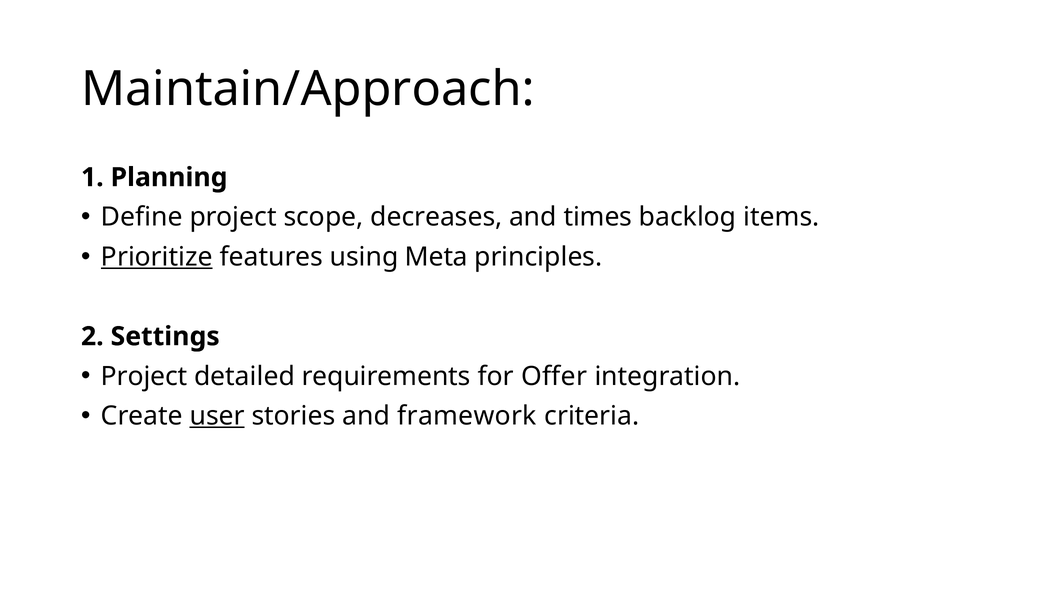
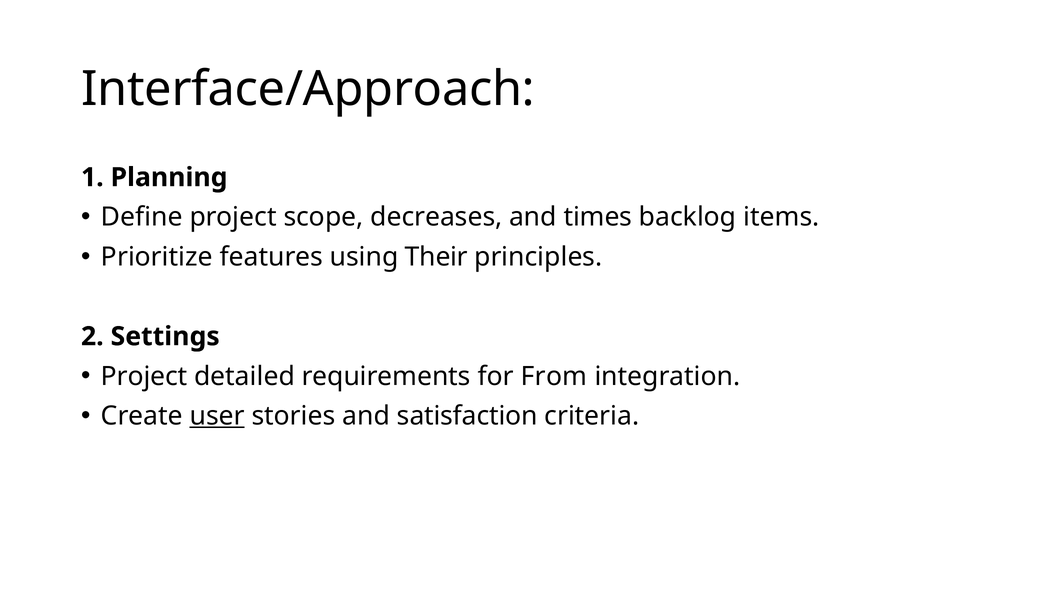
Maintain/Approach: Maintain/Approach -> Interface/Approach (308, 89)
Prioritize underline: present -> none (157, 257)
Meta: Meta -> Their (436, 257)
Offer: Offer -> From (554, 376)
framework: framework -> satisfaction (467, 416)
